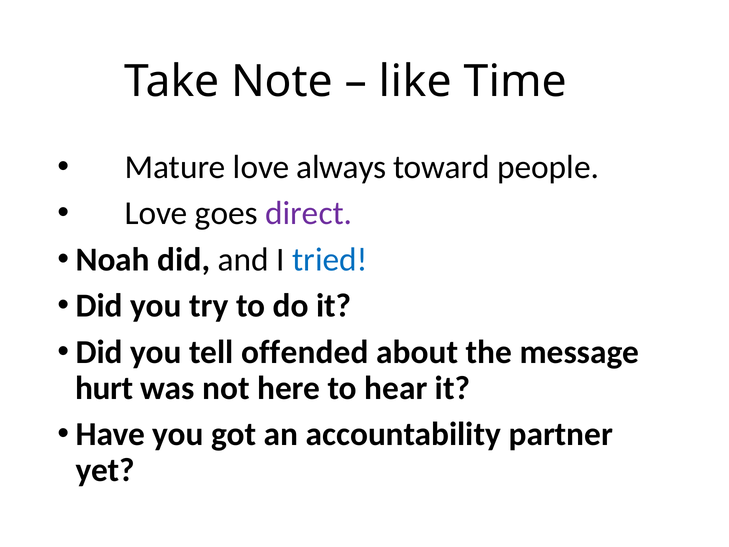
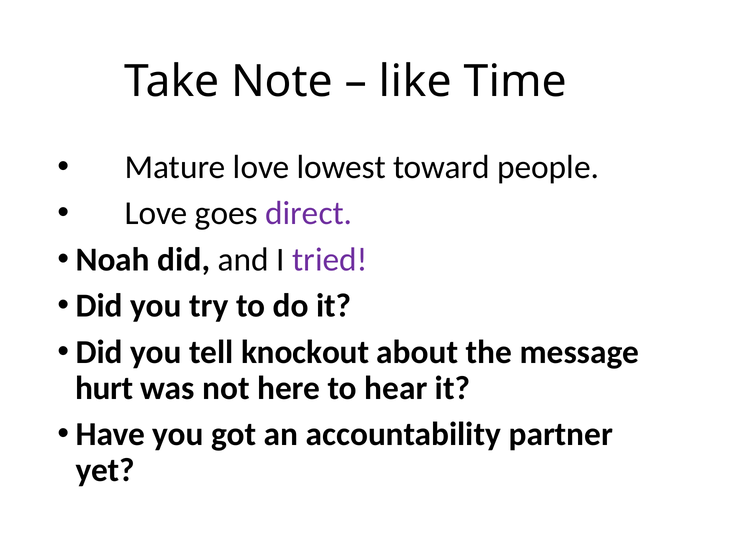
always: always -> lowest (341, 167)
tried colour: blue -> purple (330, 259)
offended: offended -> knockout (305, 352)
